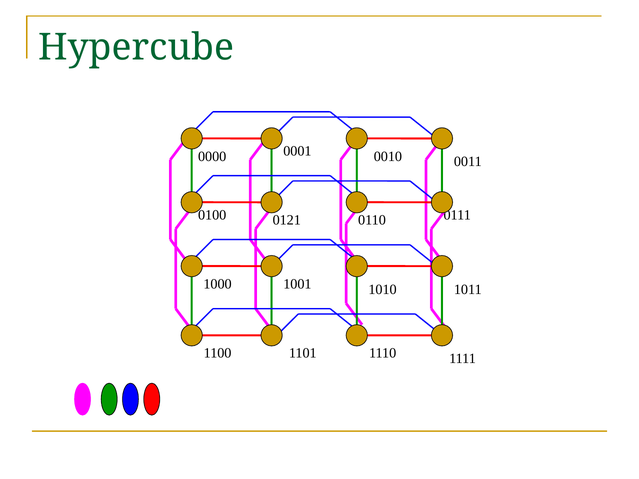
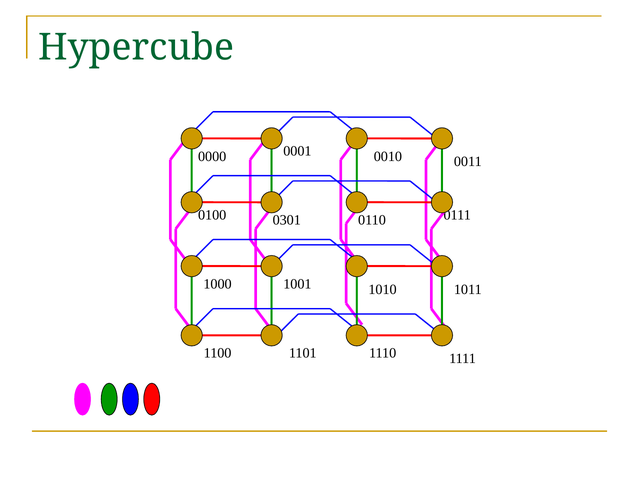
0121: 0121 -> 0301 (287, 220)
